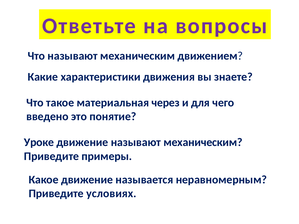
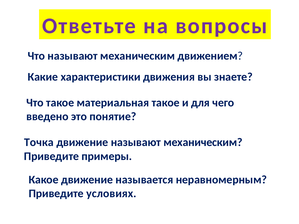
материальная через: через -> такое (166, 103)
Уроке: Уроке -> Точка (39, 142)
